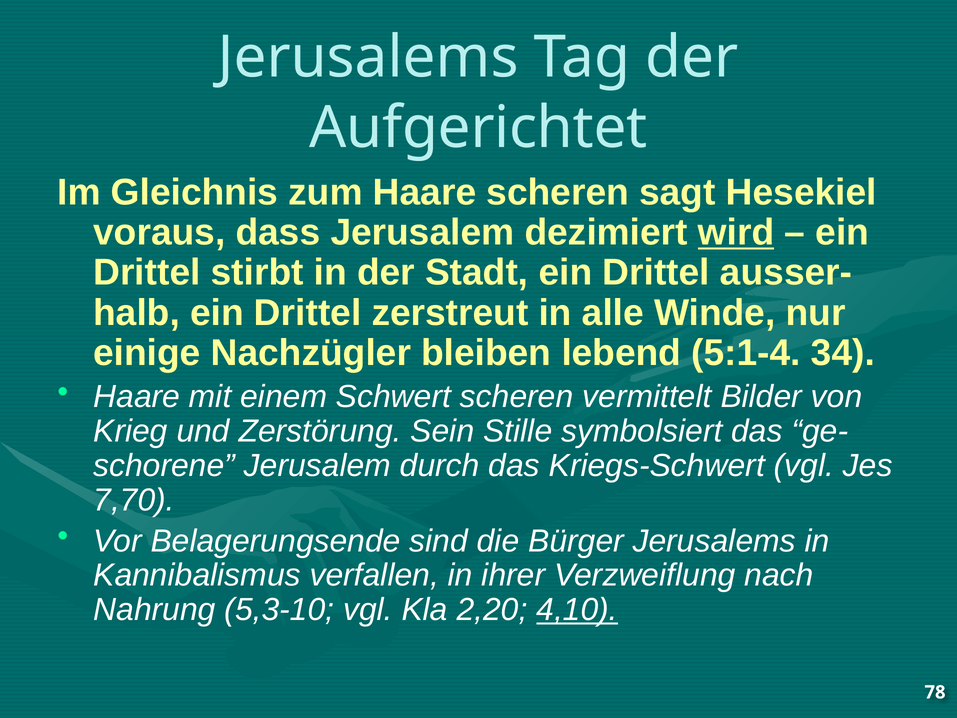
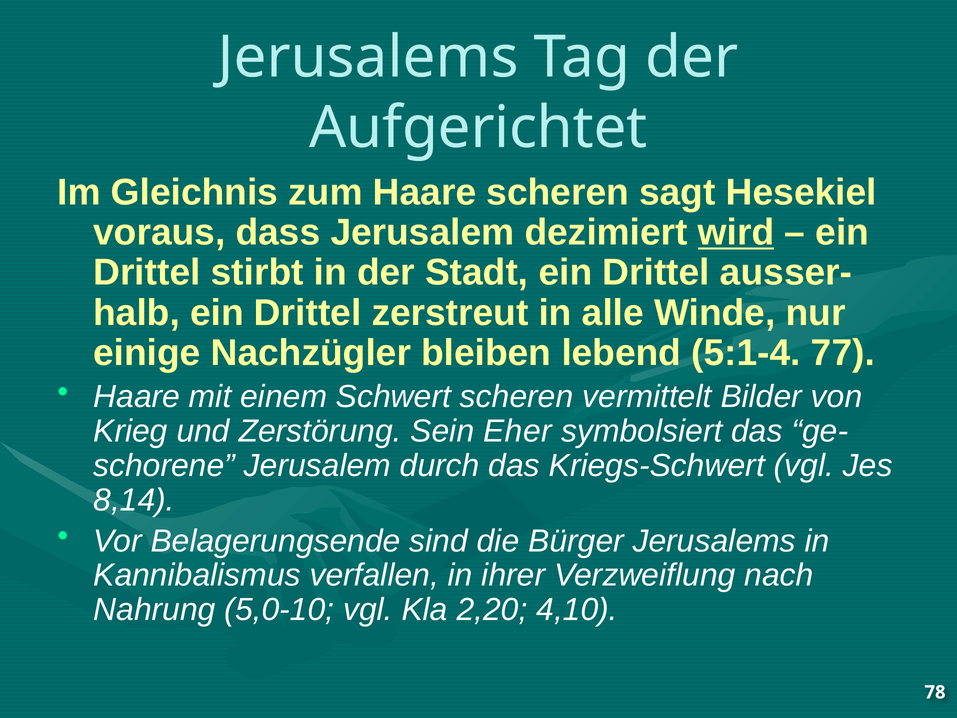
34: 34 -> 77 (843, 353)
Stille: Stille -> Eher (518, 431)
7,70: 7,70 -> 8,14 (134, 500)
5,3-10: 5,3-10 -> 5,0-10 (279, 610)
4,10 underline: present -> none (577, 610)
